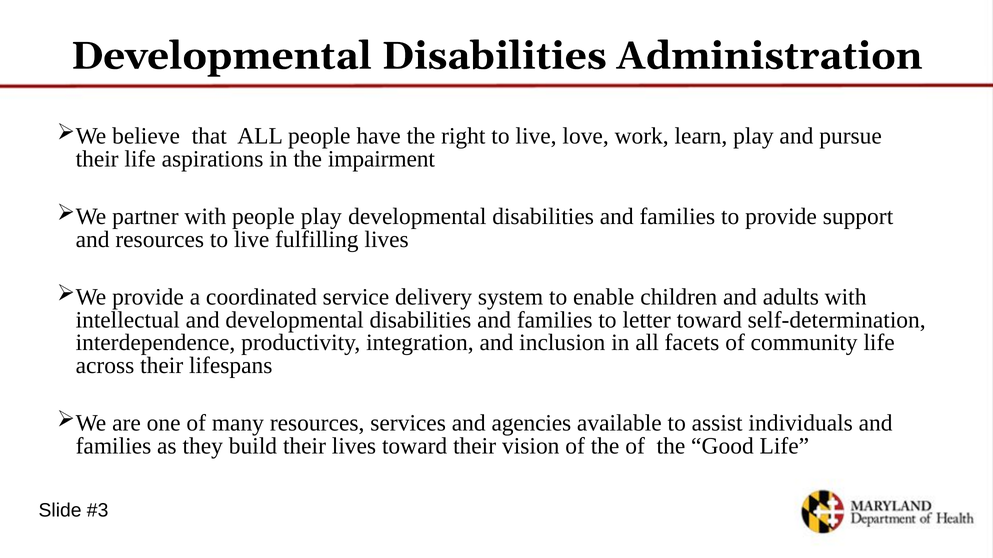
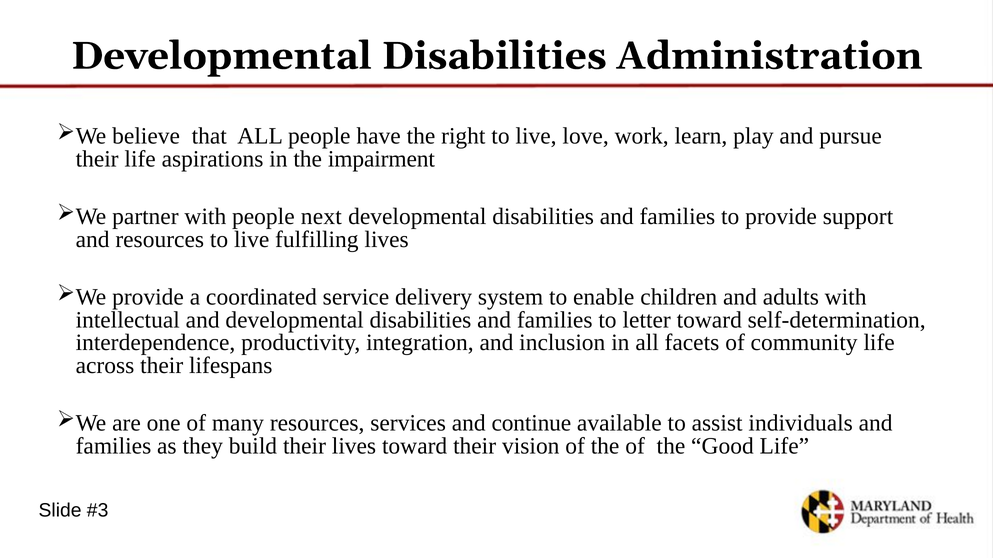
people play: play -> next (321, 217)
agencies: agencies -> continue (531, 424)
